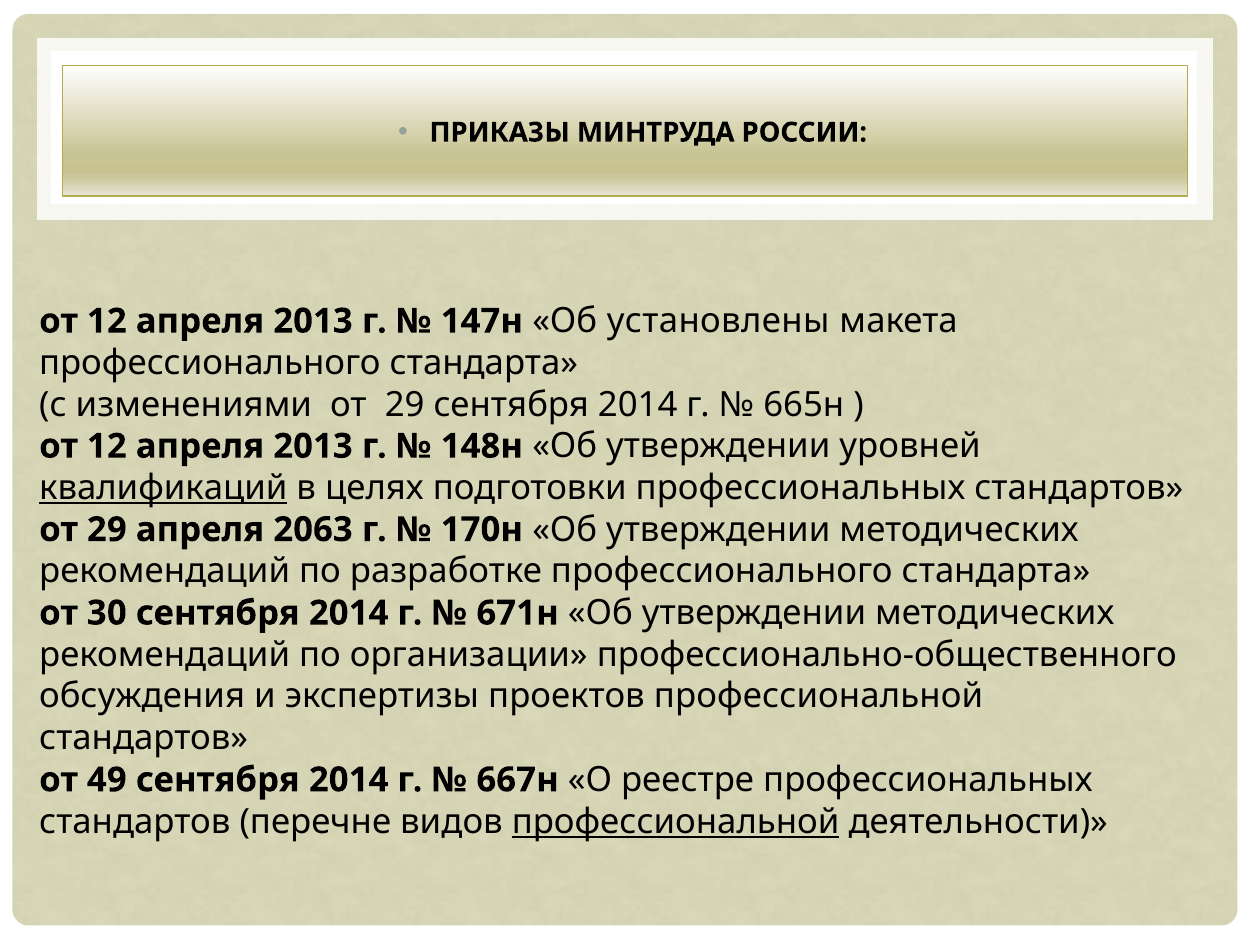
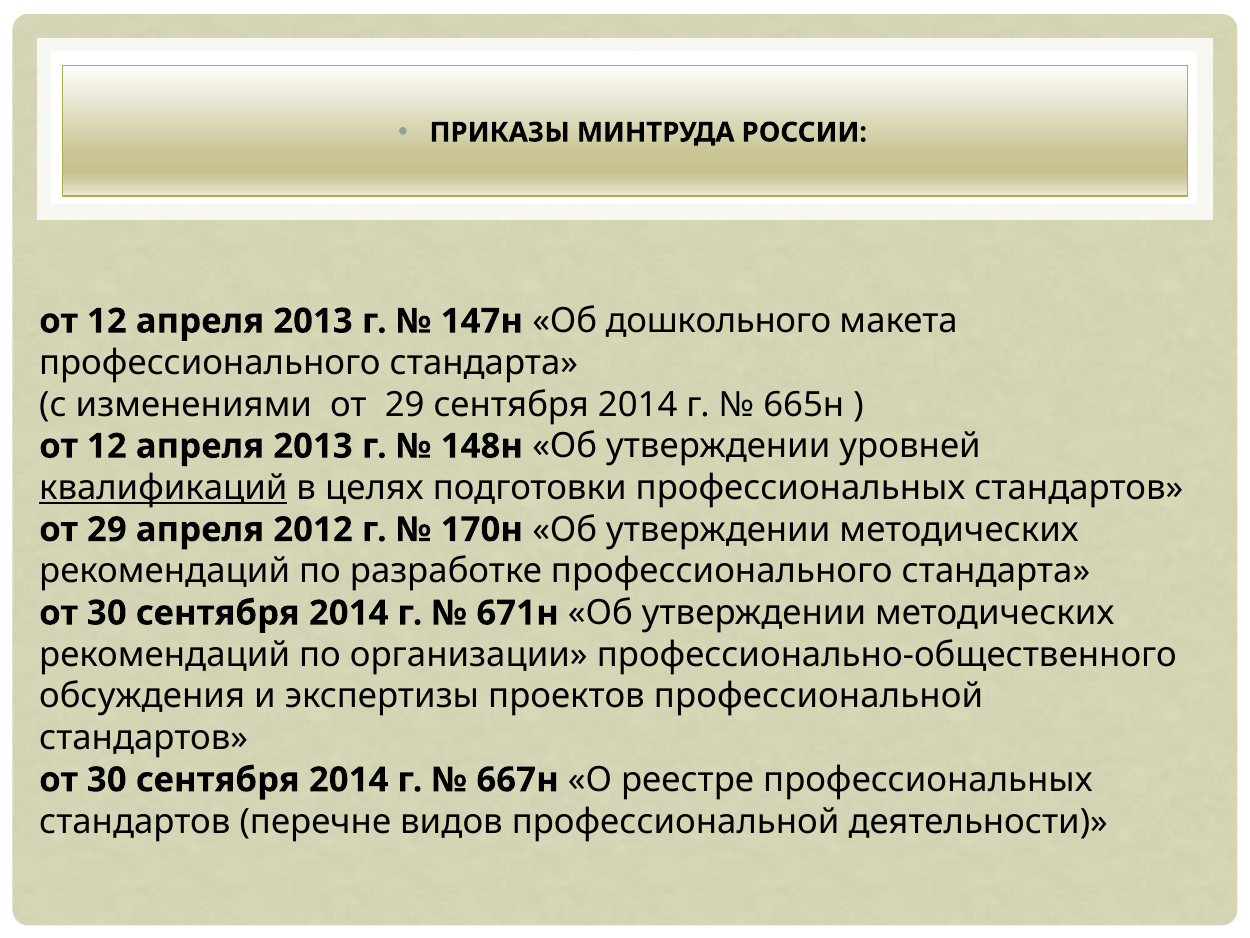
установлены: установлены -> дошкольного (719, 321)
2063: 2063 -> 2012 (313, 529)
49: 49 -> 30 (107, 779)
профессиональной underline: present -> none (676, 821)
